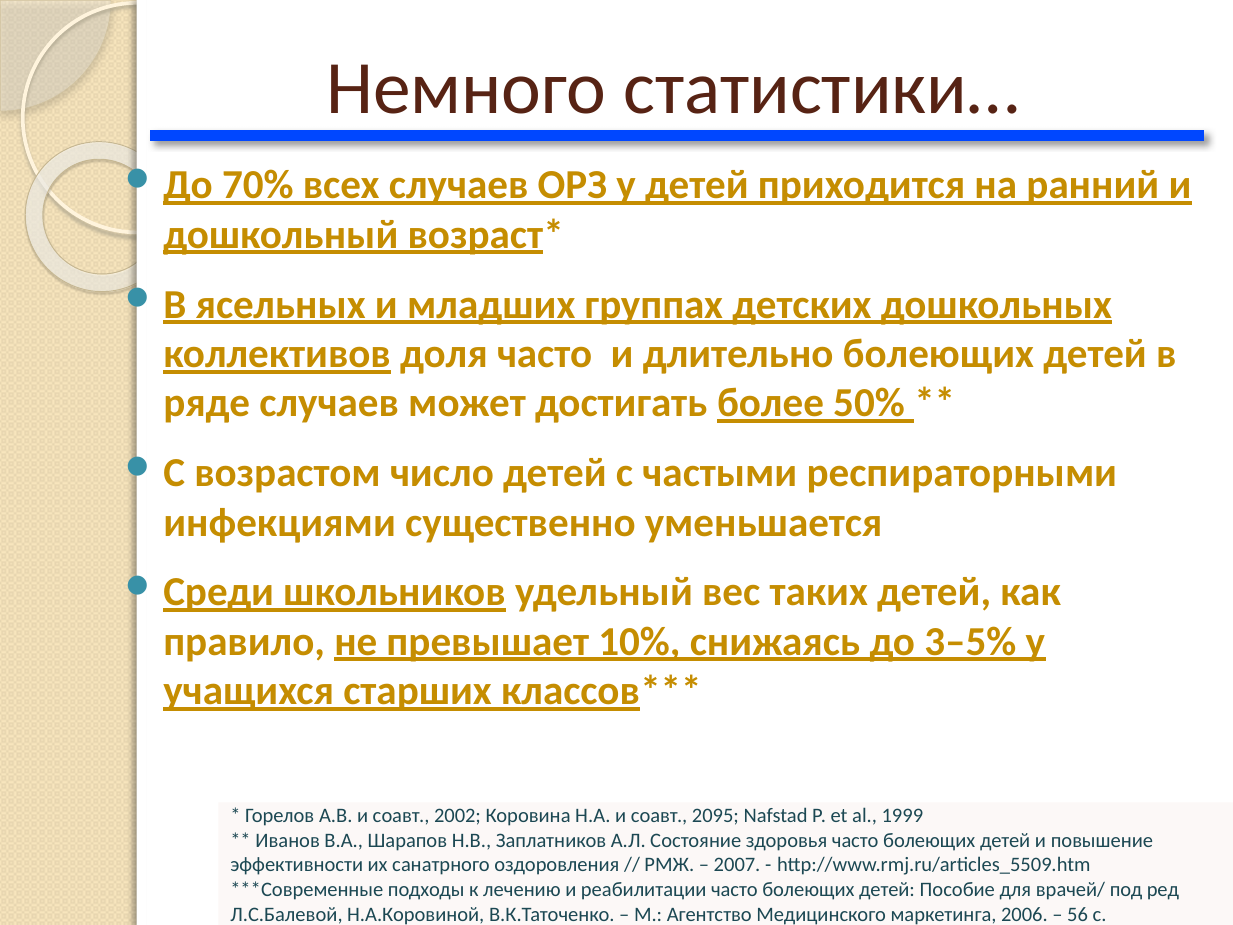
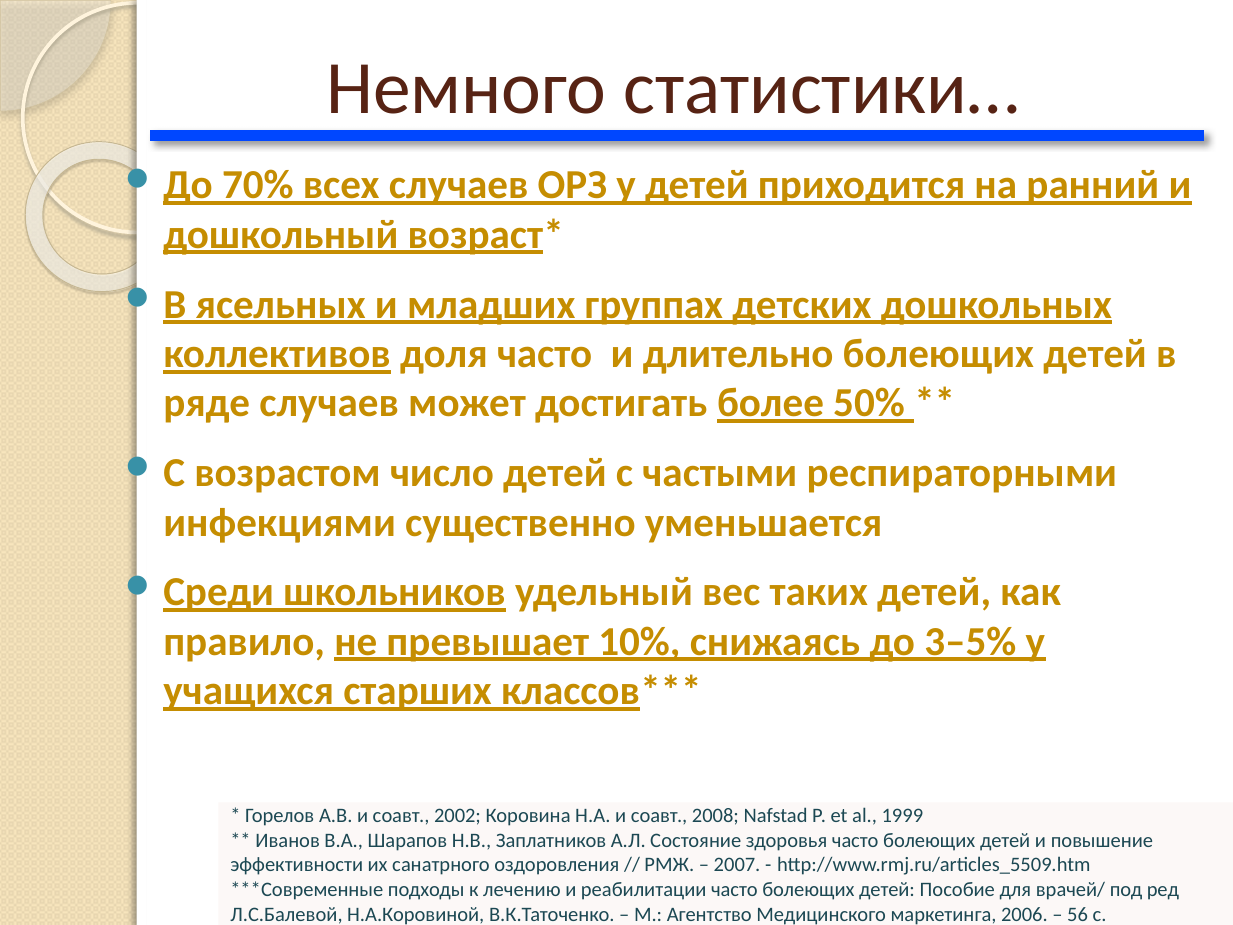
2095: 2095 -> 2008 (715, 816)
